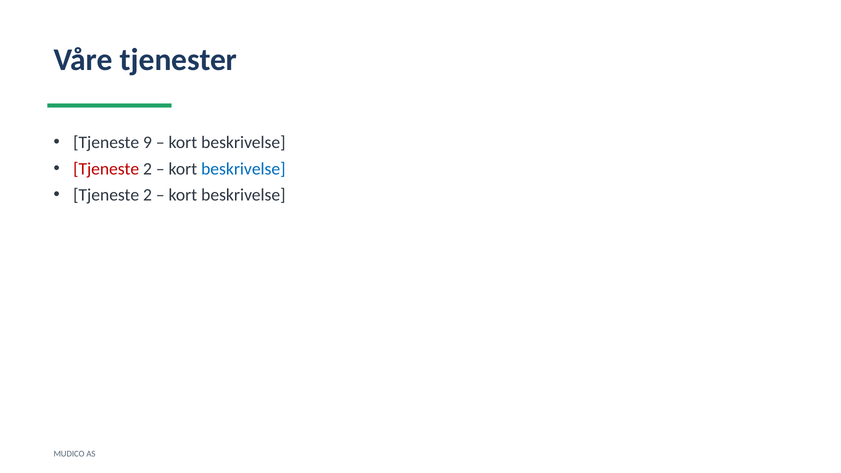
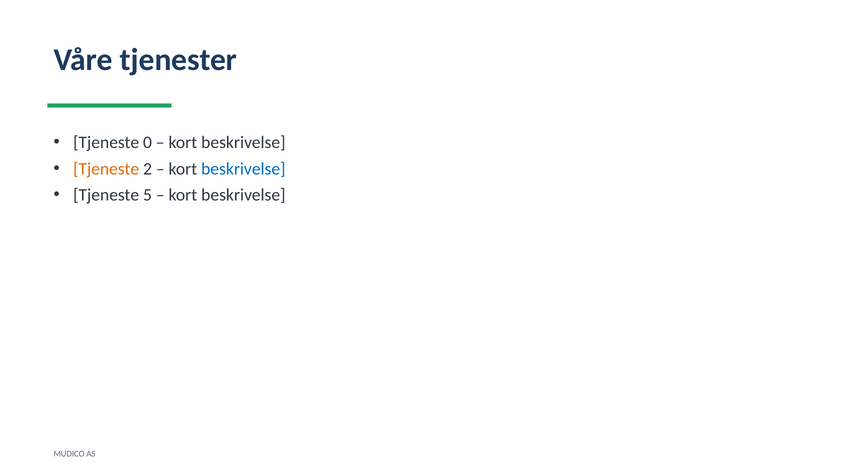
9: 9 -> 0 (147, 142)
Tjeneste colour: red -> orange (106, 169)
2: 2 -> 5 (147, 195)
